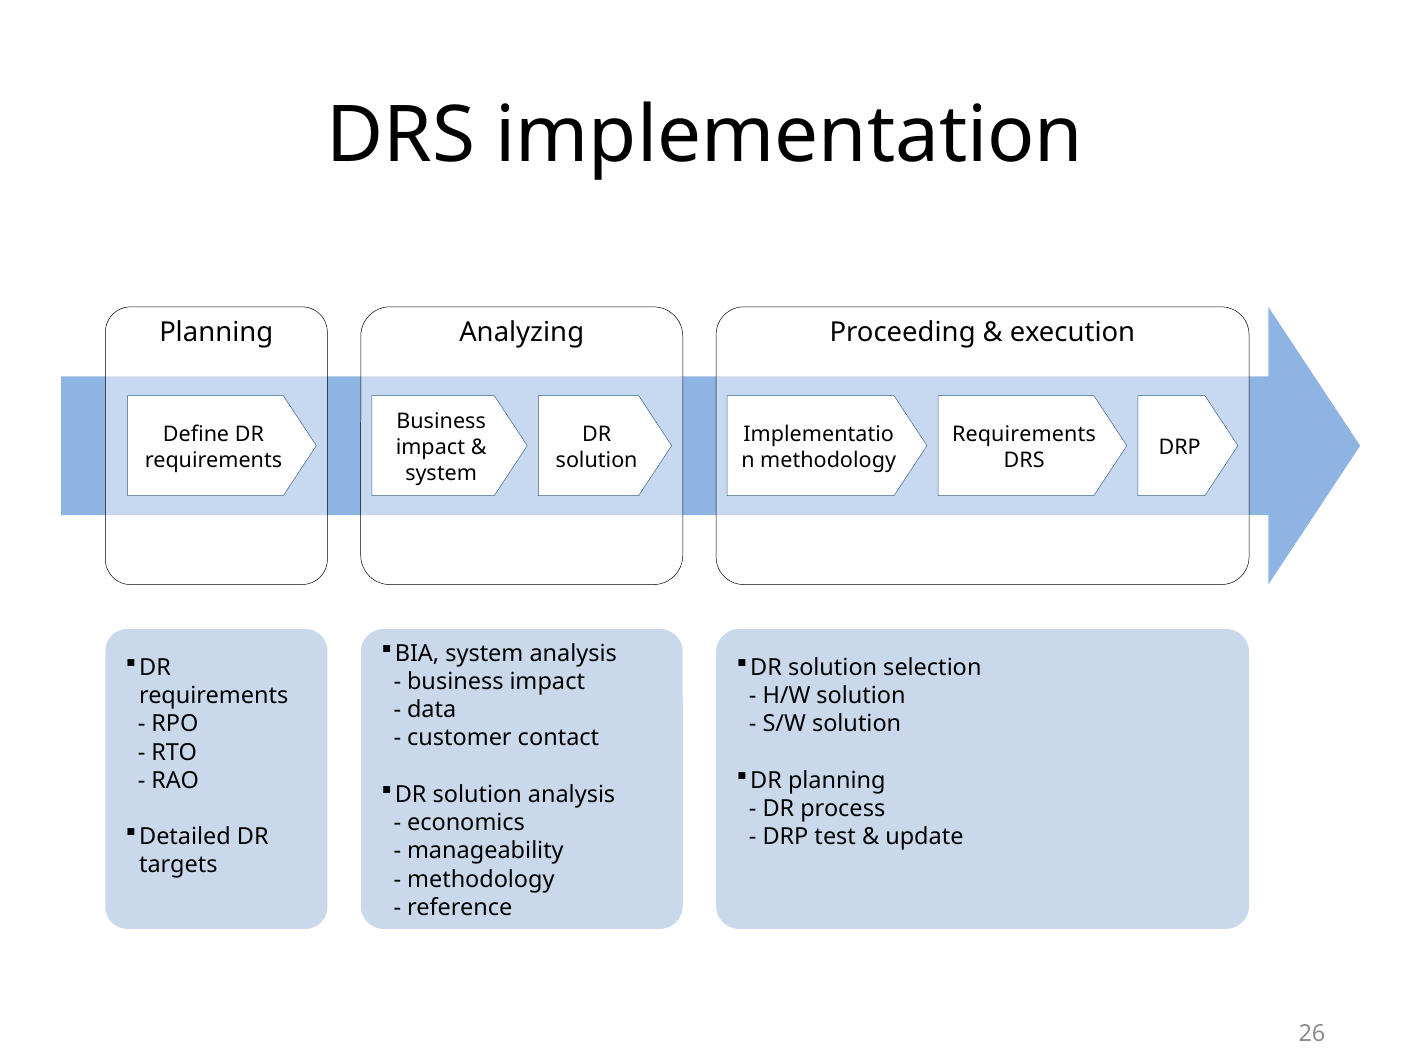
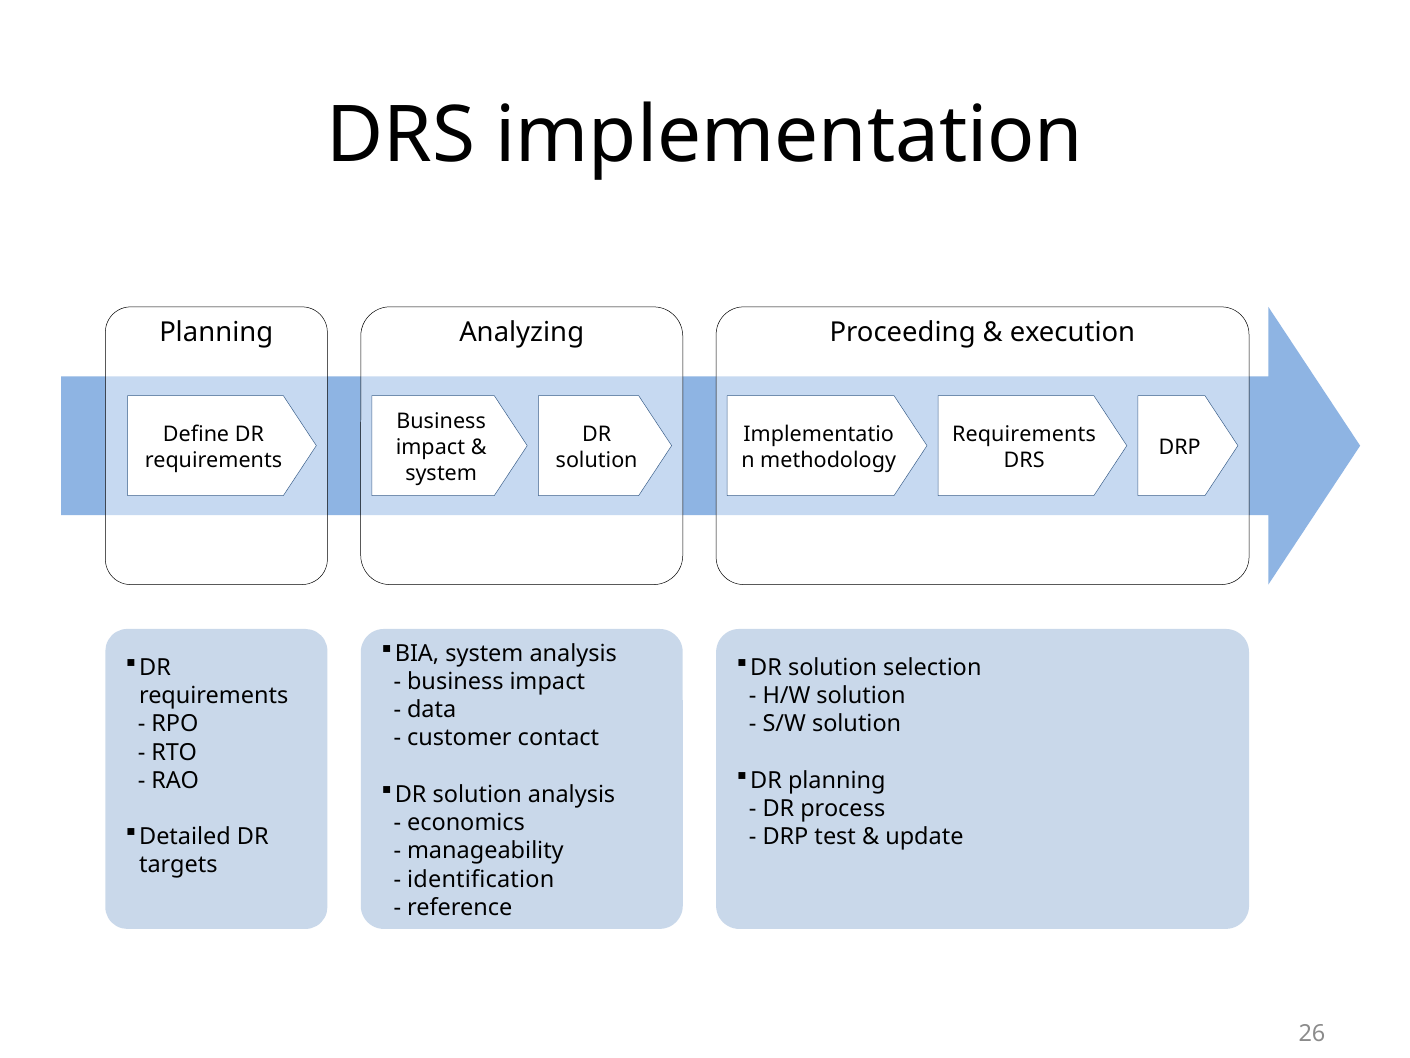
methodology: methodology -> identification (481, 879)
